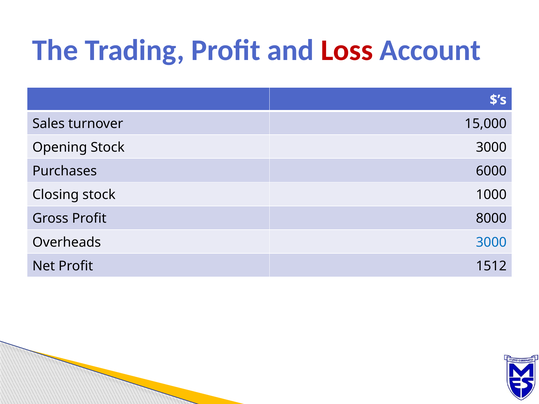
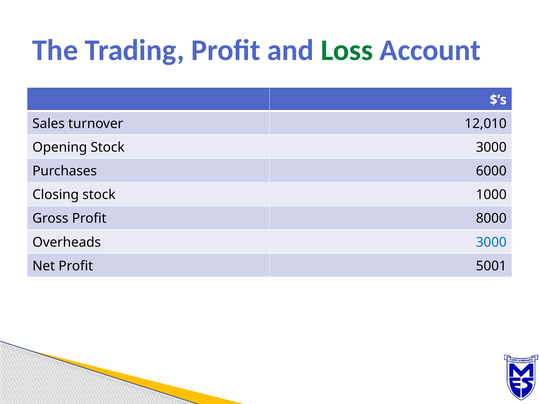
Loss colour: red -> green (347, 50)
15,000: 15,000 -> 12,010 (486, 124)
1512: 1512 -> 5001 (491, 266)
